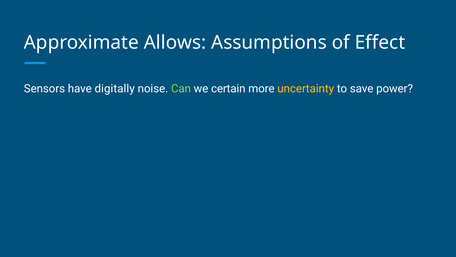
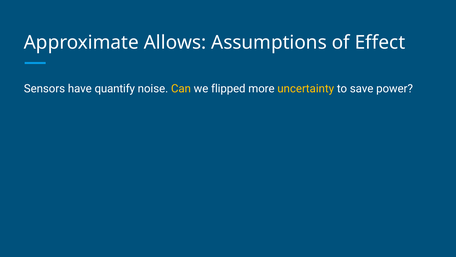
digitally: digitally -> quantify (115, 89)
Can colour: light green -> yellow (181, 89)
certain: certain -> flipped (228, 89)
